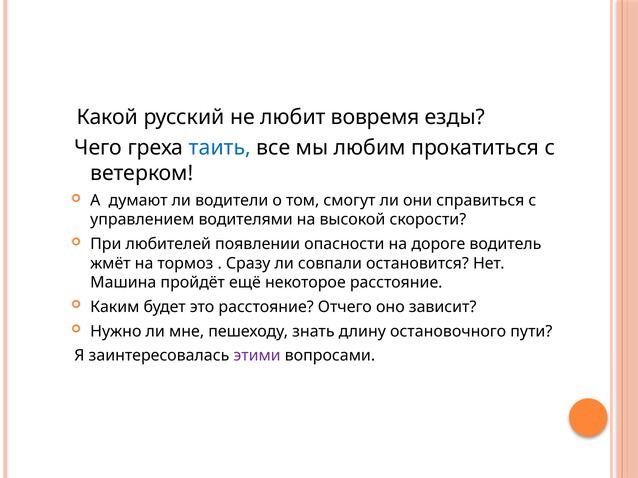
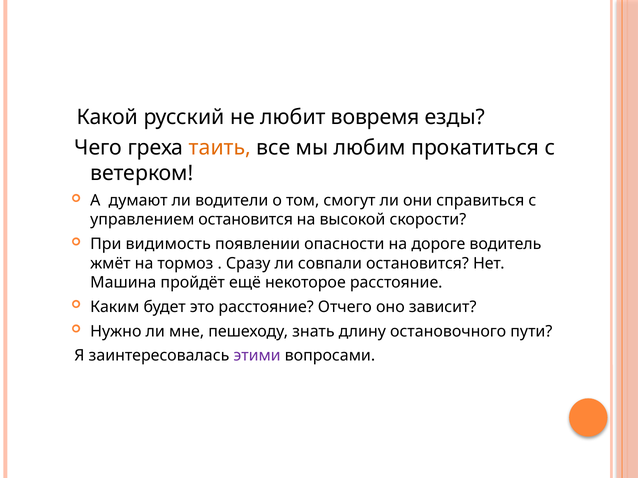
таить colour: blue -> orange (220, 148)
управлением водителями: водителями -> остановится (246, 220)
любителей: любителей -> видимость (168, 244)
